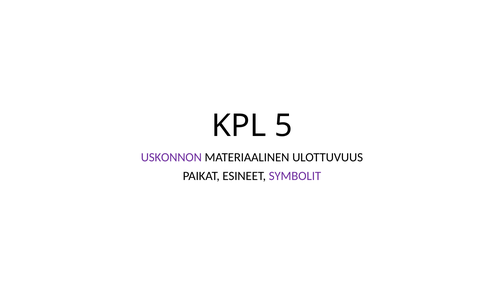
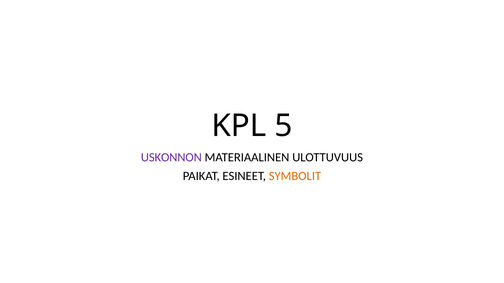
SYMBOLIT colour: purple -> orange (295, 176)
